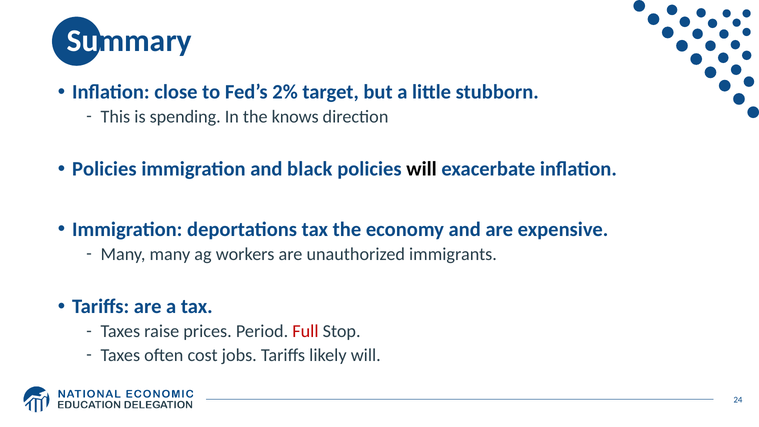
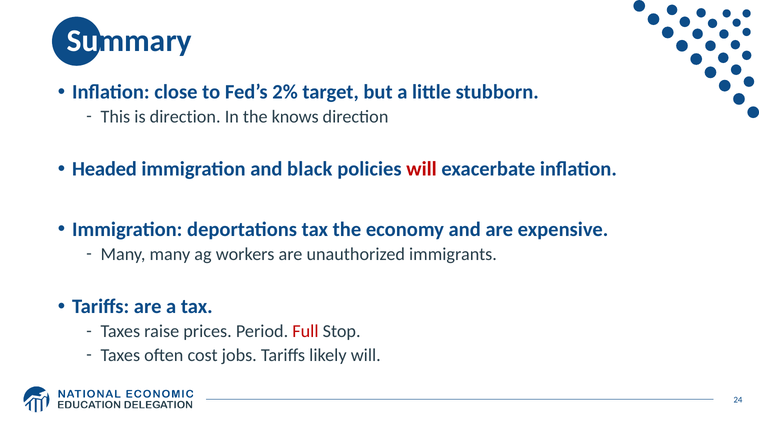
is spending: spending -> direction (185, 117)
Policies: Policies -> Headed (104, 169)
will colour: black -> red (422, 169)
